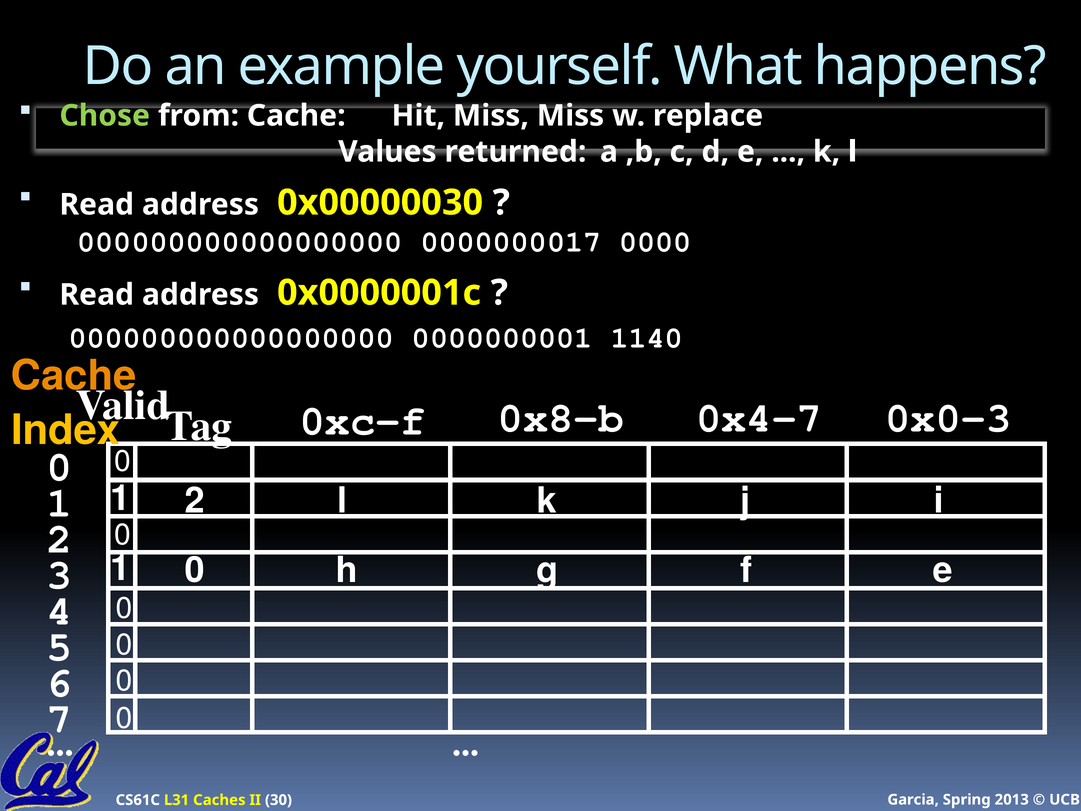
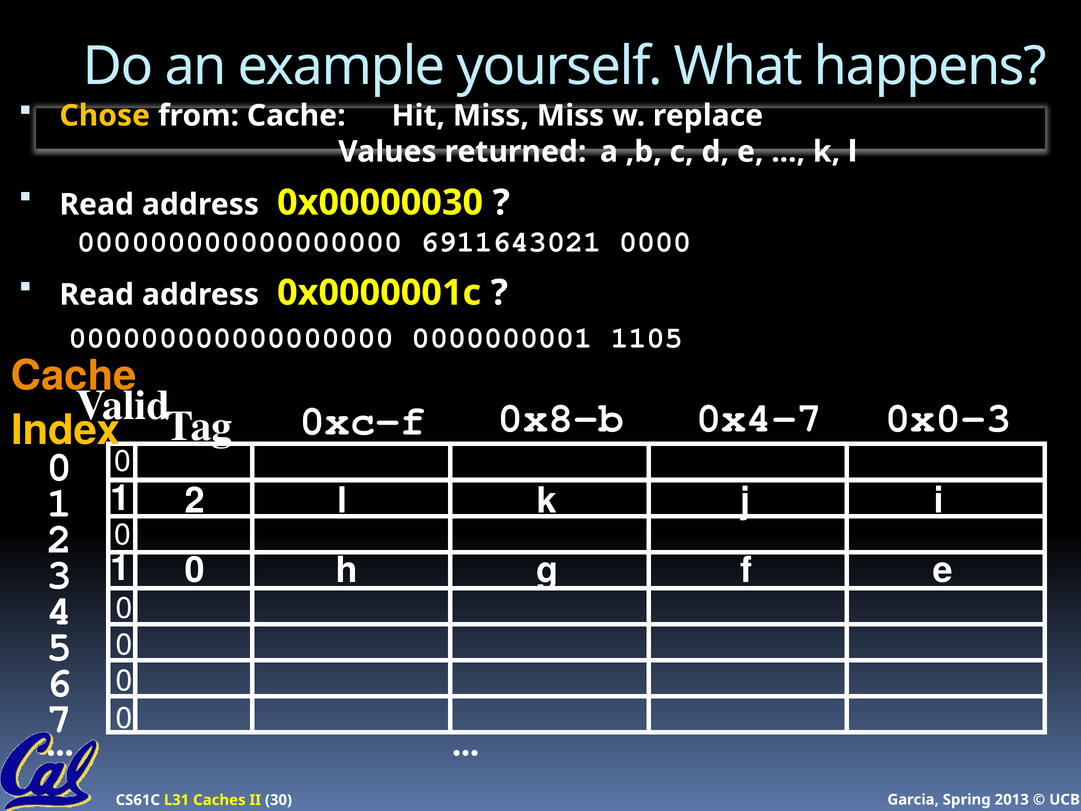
Chose colour: light green -> yellow (105, 116)
0000000017: 0000000017 -> 6911643021 (511, 242)
1140: 1140 -> 1105 (647, 338)
